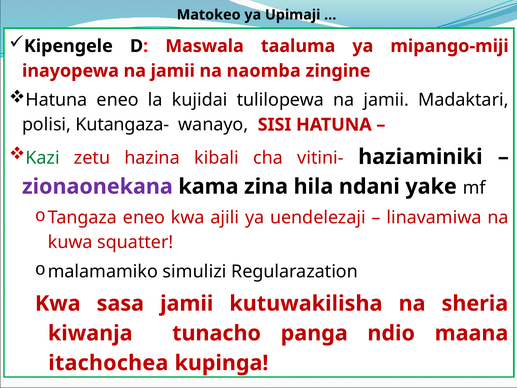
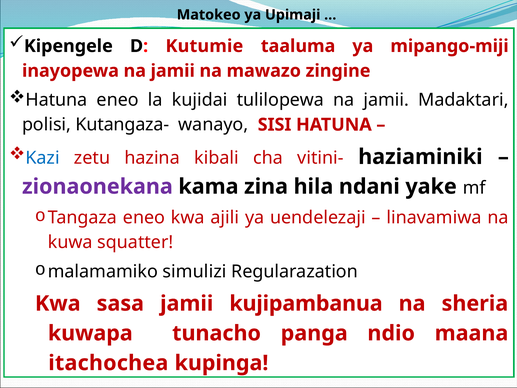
Maswala: Maswala -> Kutumie (204, 46)
naomba: naomba -> mawazo (264, 71)
Kazi colour: green -> blue (43, 158)
kutuwakilisha: kutuwakilisha -> kujipambanua (306, 303)
kiwanja: kiwanja -> kuwapa (90, 333)
